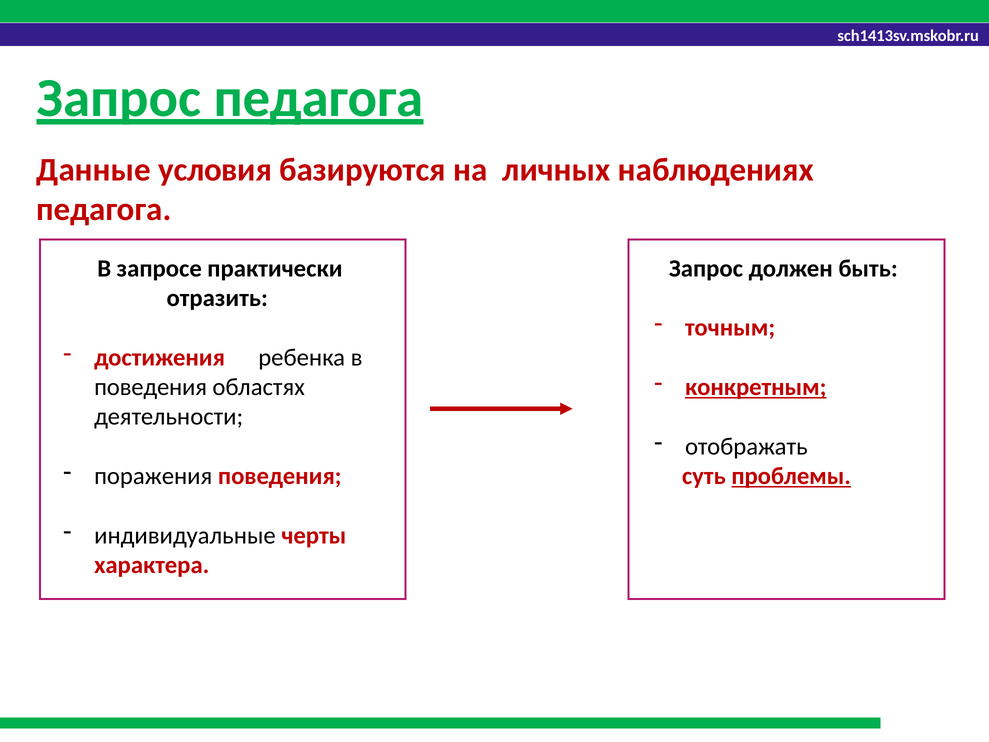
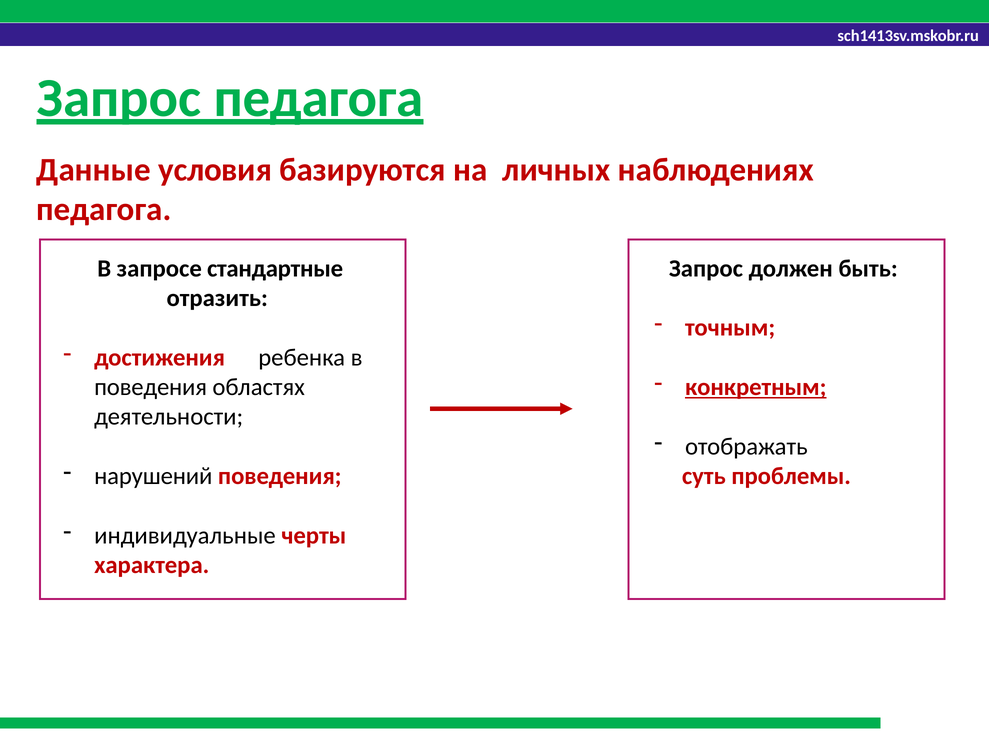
практически: практически -> стандартные (275, 268)
поражения: поражения -> нарушений (153, 476)
проблемы underline: present -> none (791, 476)
